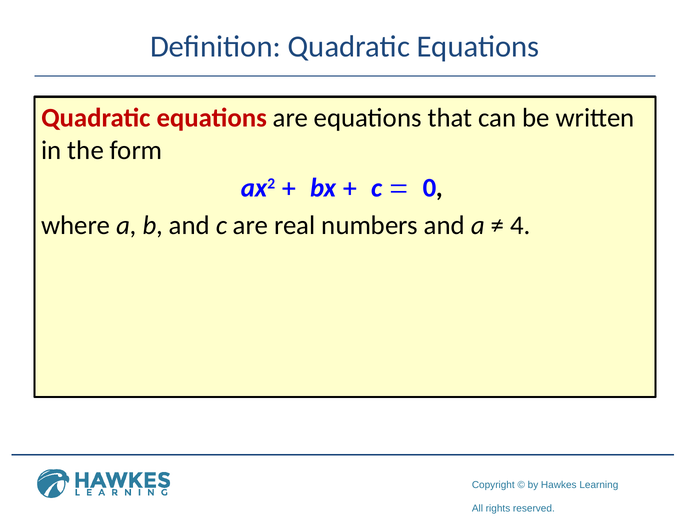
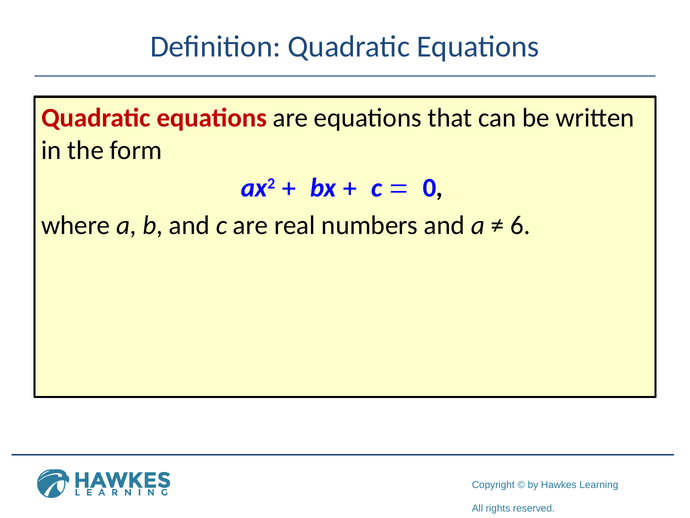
4: 4 -> 6 (520, 225)
